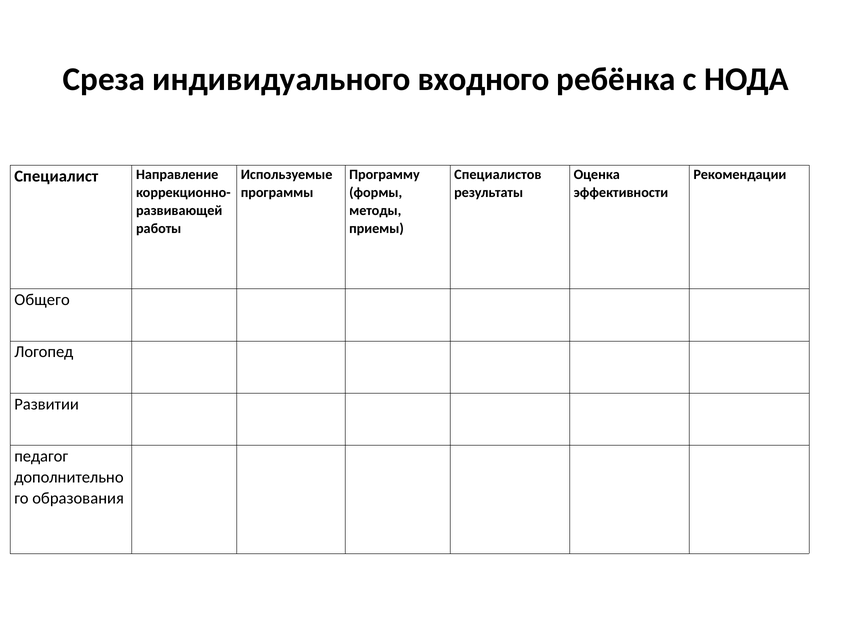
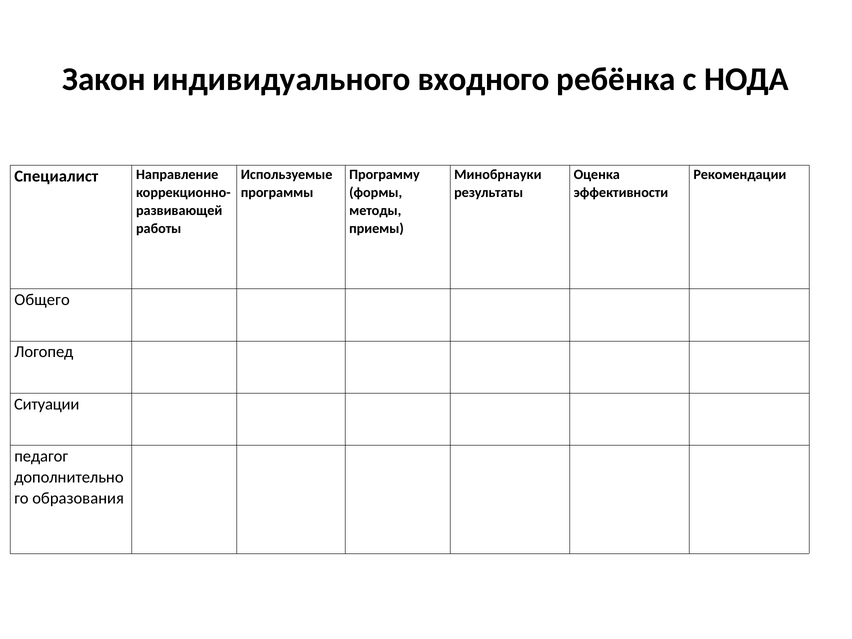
Среза: Среза -> Закон (104, 79)
Специалистов: Специалистов -> Минобрнауки (498, 175)
Развитии: Развитии -> Ситуации (47, 404)
